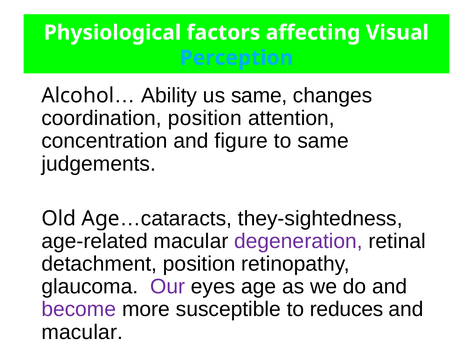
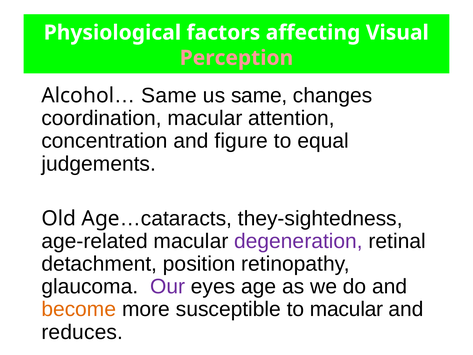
Perception colour: light blue -> pink (236, 58)
Ability: Ability -> Same (169, 95)
coordination position: position -> macular (205, 118)
to same: same -> equal (323, 141)
become colour: purple -> orange (79, 309)
to reduces: reduces -> macular (347, 309)
macular: macular -> reduces (82, 332)
